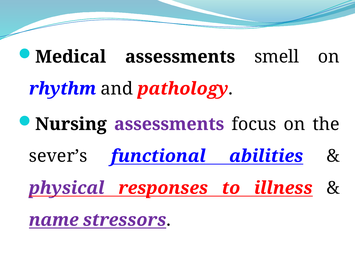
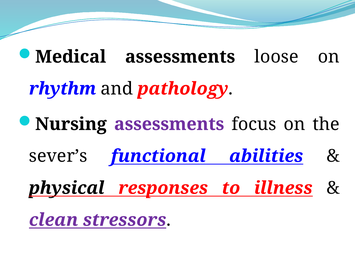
smell: smell -> loose (277, 57)
physical colour: purple -> black (67, 188)
name: name -> clean (54, 220)
